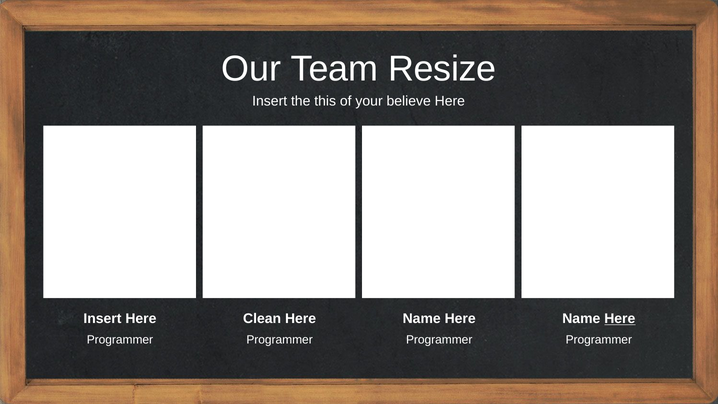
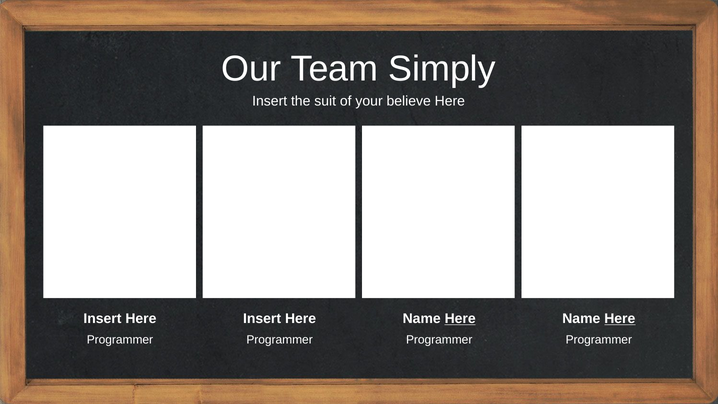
Resize: Resize -> Simply (442, 69)
this: this -> suit (325, 101)
Clean: Clean -> Insert (262, 319)
Here underline: none -> present (460, 319)
